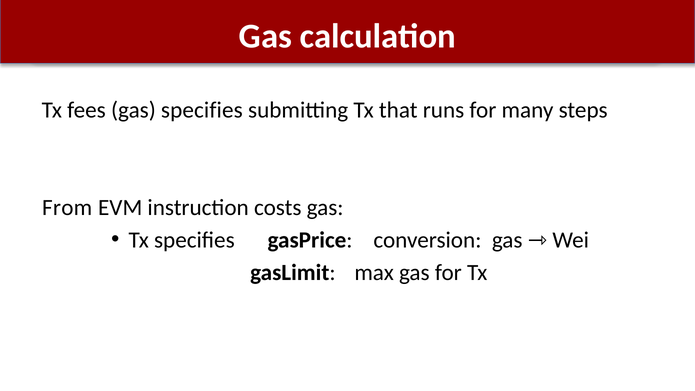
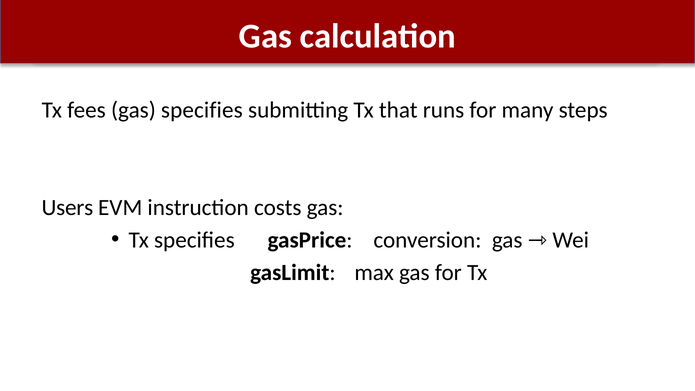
From: From -> Users (67, 208)
